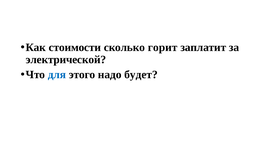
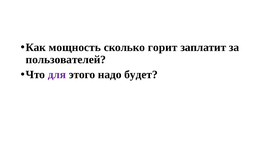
стоимости: стоимости -> мощность (75, 48)
электрической: электрической -> пользователей (66, 60)
для colour: blue -> purple (57, 75)
